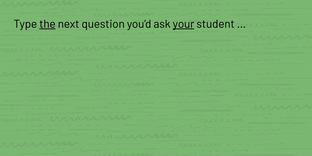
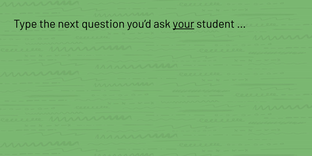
the underline: present -> none (47, 24)
